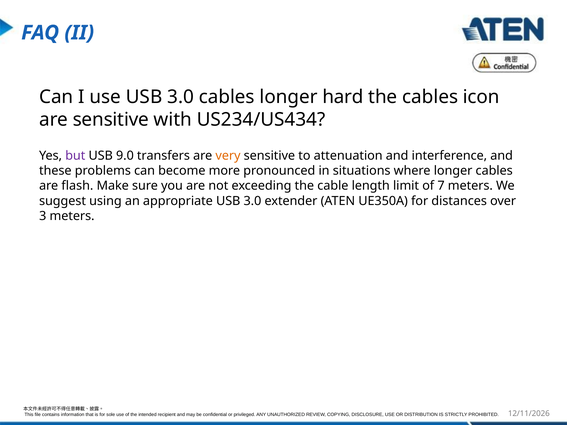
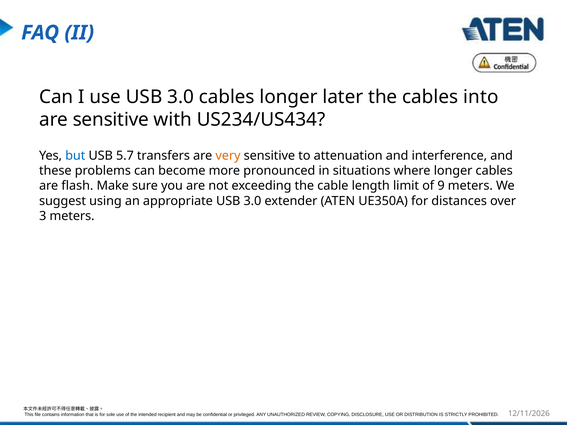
hard: hard -> later (343, 97)
icon: icon -> into (481, 97)
but colour: purple -> blue (75, 156)
9.0: 9.0 -> 5.7 (125, 156)
7: 7 -> 9 (441, 186)
